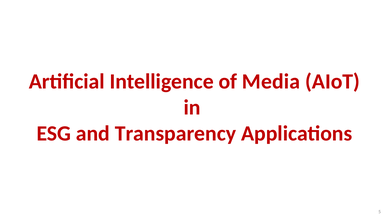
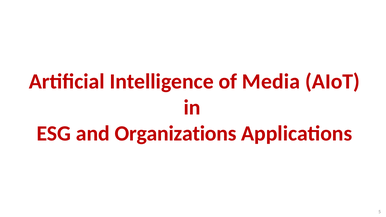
Transparency: Transparency -> Organizations (176, 134)
